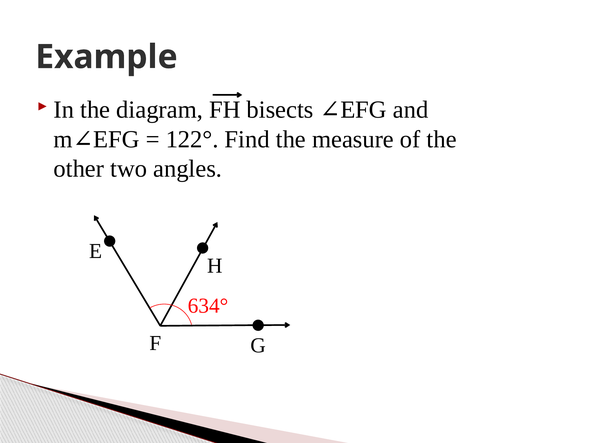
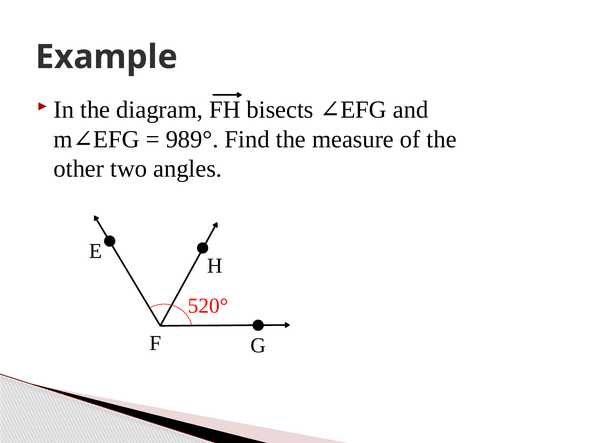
122°: 122° -> 989° (192, 139)
634°: 634° -> 520° (208, 305)
